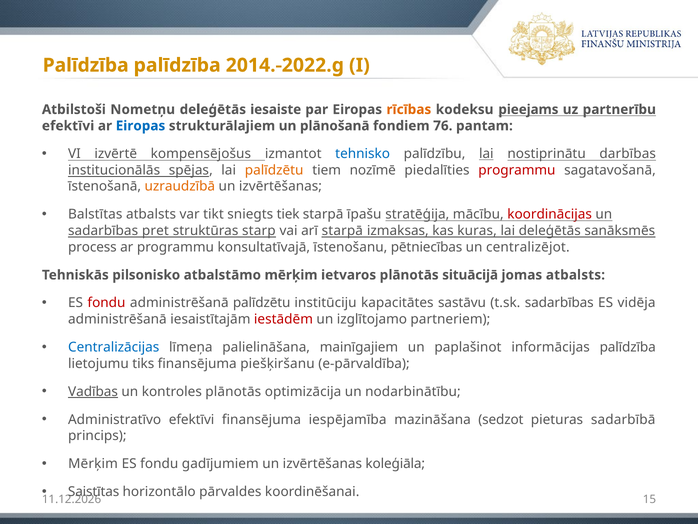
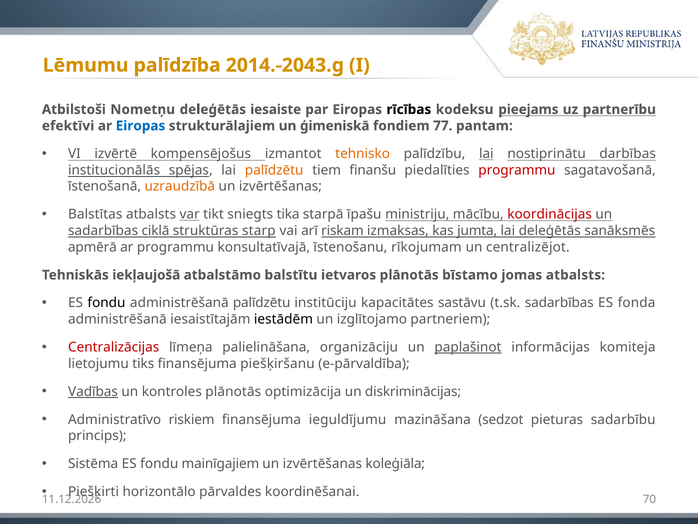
Palīdzība: Palīdzība -> Lēmumu (86, 65)
2014.-2022.g: 2014.-2022.g -> 2014.-2043.g (285, 65)
rīcības colour: orange -> black (409, 109)
plānošanā: plānošanā -> ģimeniskā (335, 126)
76: 76 -> 77 (443, 126)
tehnisko colour: blue -> orange (363, 154)
nozīmē: nozīmē -> finanšu (373, 170)
var underline: none -> present (190, 214)
tiek: tiek -> tika (288, 214)
stratēģija: stratēģija -> ministriju (417, 214)
pret: pret -> ciklā (156, 231)
arī starpā: starpā -> riskam (342, 231)
kuras: kuras -> jumta (477, 231)
process: process -> apmērā (92, 247)
pētniecības: pētniecības -> rīkojumam (426, 247)
pilsonisko: pilsonisko -> iekļaujošā (146, 275)
atbalstāmo mērķim: mērķim -> balstītu (291, 275)
situācijā: situācijā -> bīstamo (470, 275)
fondu colour: red -> black (106, 303)
vidēja: vidēja -> fonda (637, 303)
iestādēm colour: red -> black (283, 319)
Centralizācijas colour: blue -> red (114, 347)
mainīgajiem: mainīgajiem -> organizāciju (359, 347)
paplašinot underline: none -> present (468, 347)
informācijas palīdzība: palīdzība -> komiteja (628, 347)
nodarbinātību: nodarbinātību -> diskriminācijas (413, 391)
Administratīvo efektīvi: efektīvi -> riskiem (192, 419)
iespējamība: iespējamība -> ieguldījumu (348, 419)
sadarbībā: sadarbībā -> sadarbību (623, 419)
Mērķim: Mērķim -> Sistēma (93, 463)
gadījumiem: gadījumiem -> mainīgajiem (220, 463)
Saistītas: Saistītas -> Piešķirti (94, 491)
15: 15 -> 70 (649, 499)
